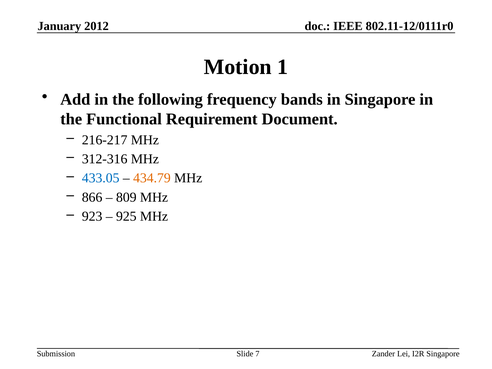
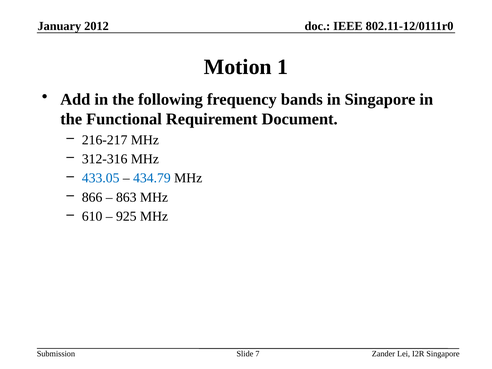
434.79 colour: orange -> blue (152, 178)
809: 809 -> 863 (126, 197)
923: 923 -> 610 (92, 216)
